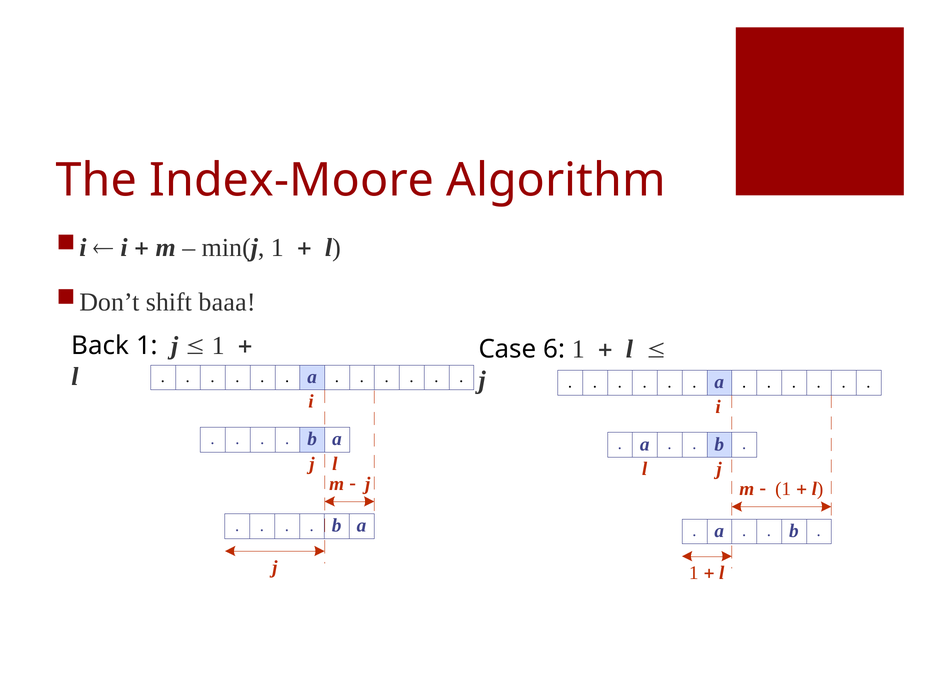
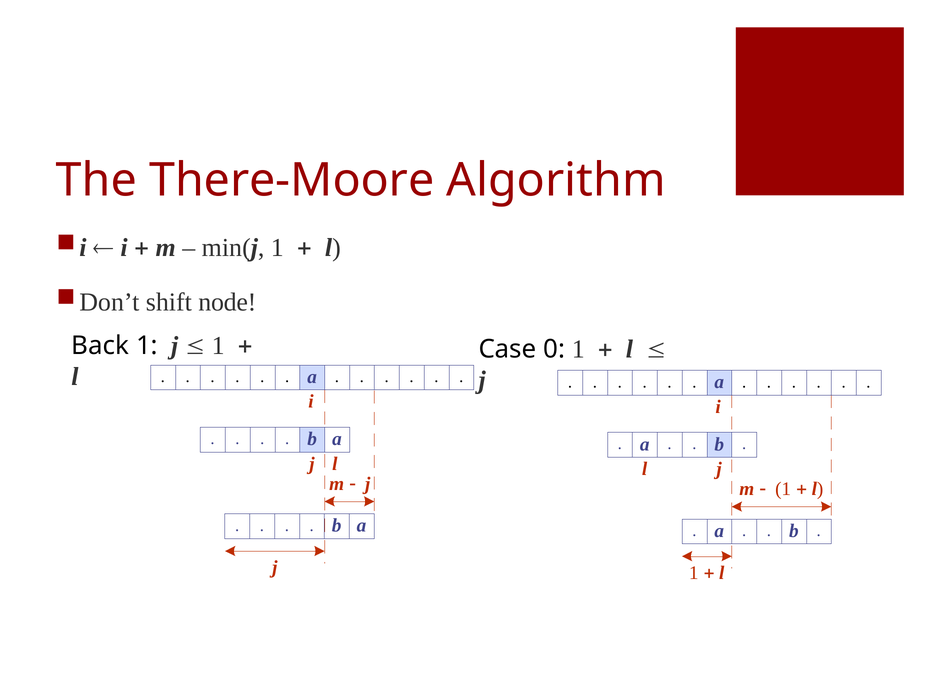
Index-Moore: Index-Moore -> There-Moore (292, 180)
baaa: baaa -> node (227, 302)
6: 6 -> 0 (554, 349)
